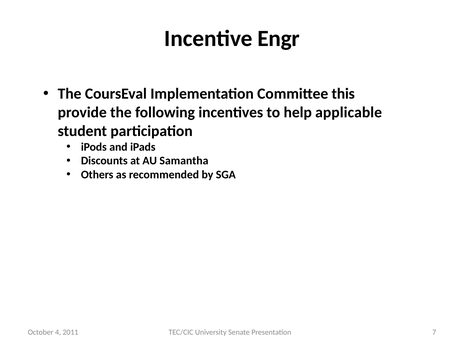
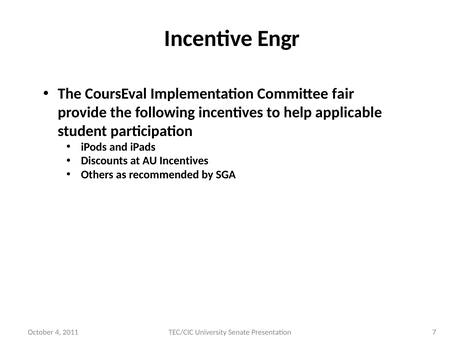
this: this -> fair (343, 94)
AU Samantha: Samantha -> Incentives (184, 161)
